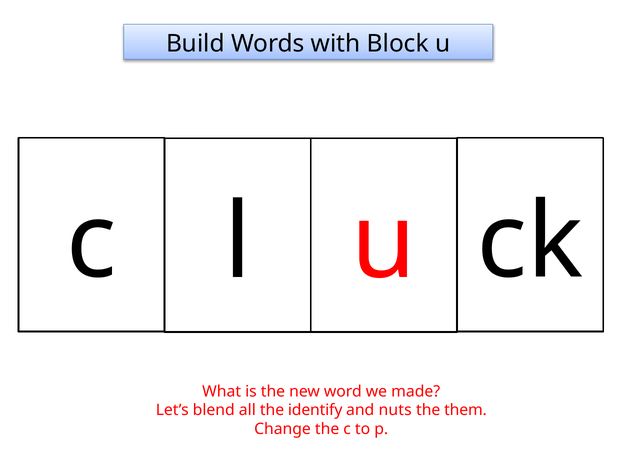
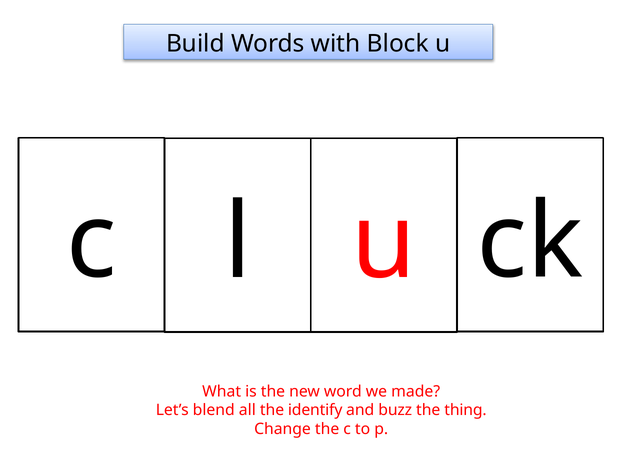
nuts: nuts -> buzz (395, 411)
them: them -> thing (466, 411)
